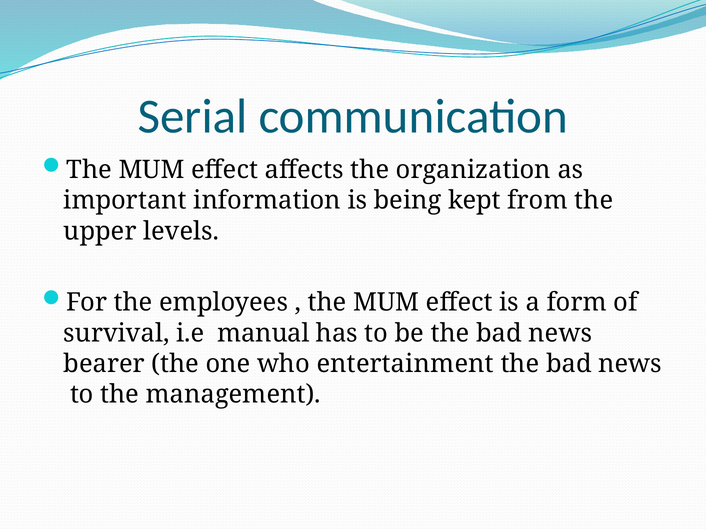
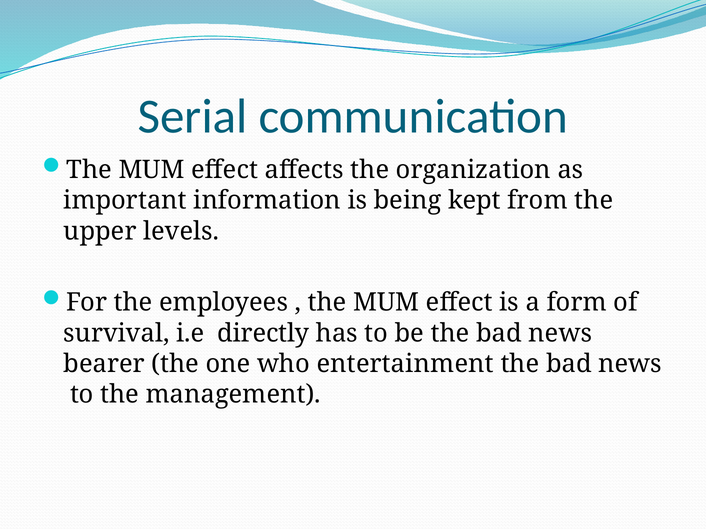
manual: manual -> directly (263, 333)
